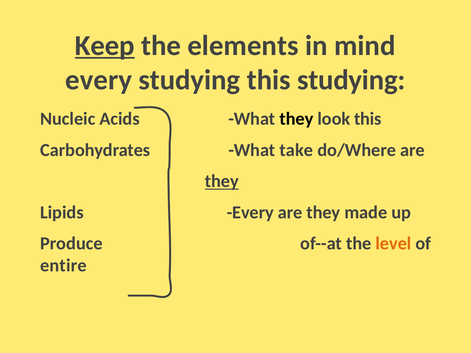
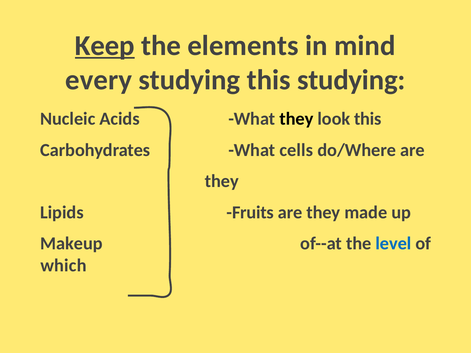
take: take -> cells (296, 150)
they underline: present -> none (222, 181)
Lipids Every: Every -> Fruits (250, 212)
Produce: Produce -> Makeup (71, 244)
level colour: orange -> blue (393, 244)
entire: entire -> which (63, 266)
